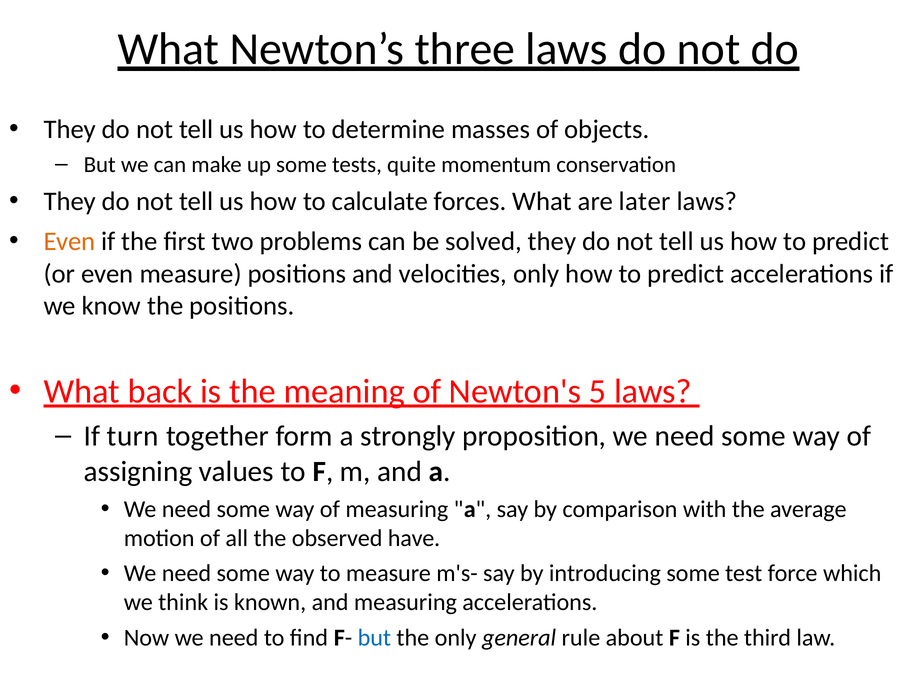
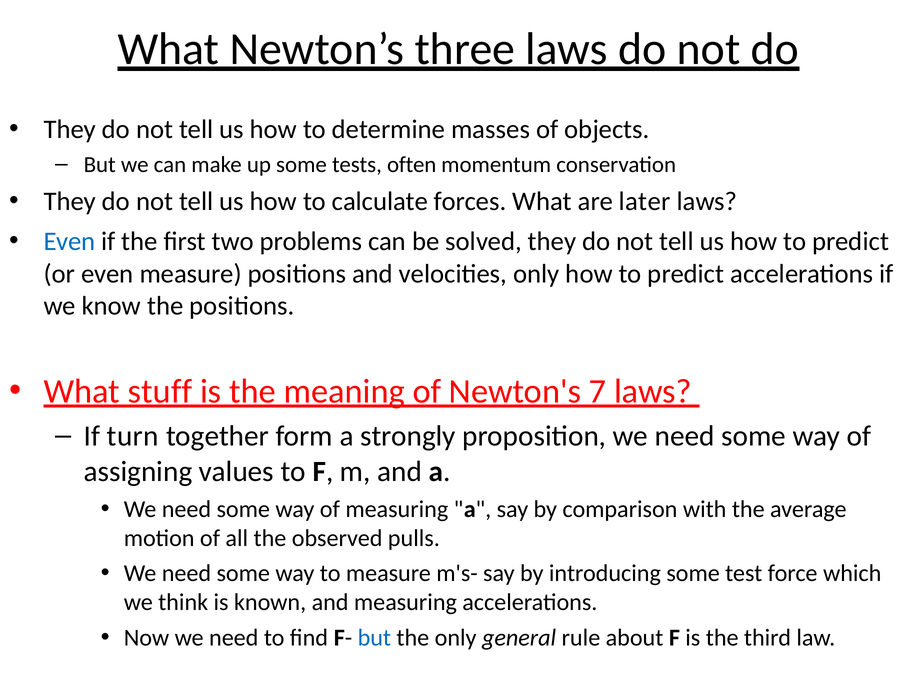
quite: quite -> often (412, 165)
Even colour: orange -> blue (69, 242)
back: back -> stuff (160, 391)
5: 5 -> 7 (598, 391)
have: have -> pulls (414, 538)
